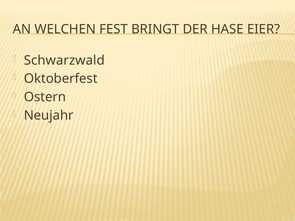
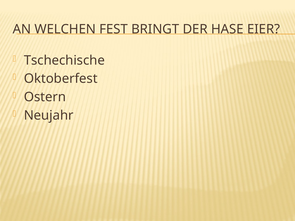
Schwarzwald: Schwarzwald -> Tschechische (64, 60)
